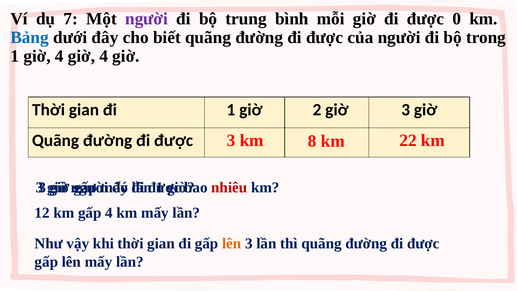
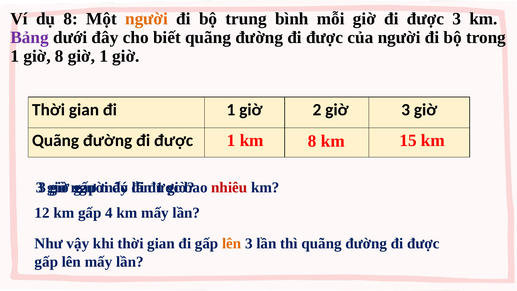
dụ 7: 7 -> 8 (71, 19)
người colour: purple -> orange (147, 19)
được 0: 0 -> 3 (457, 19)
Bảng colour: blue -> purple (30, 37)
1 giờ 4: 4 -> 8 (59, 56)
4: 4 -> 1 (104, 56)
được 3: 3 -> 1 (231, 140)
22: 22 -> 15 (408, 140)
